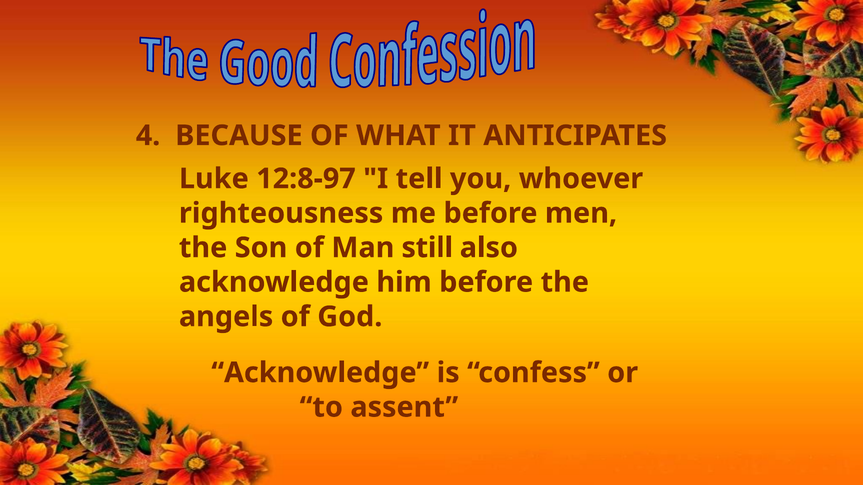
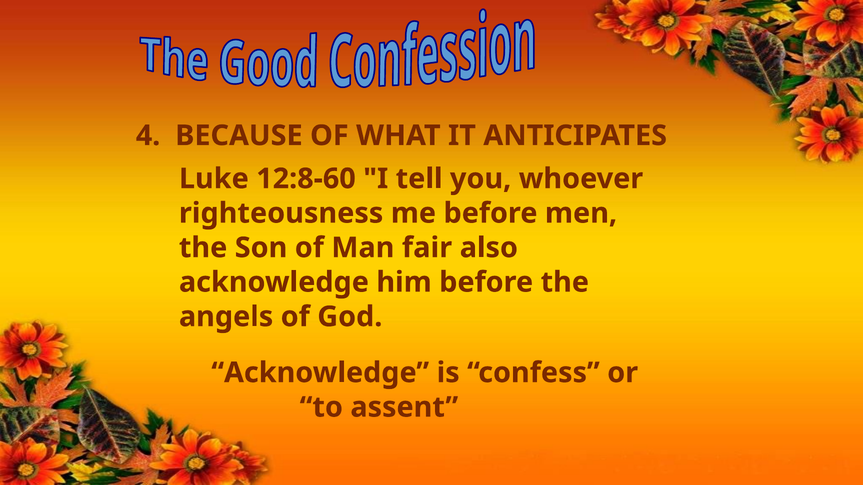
12:8-97: 12:8-97 -> 12:8-60 (306, 179)
still: still -> fair (427, 248)
